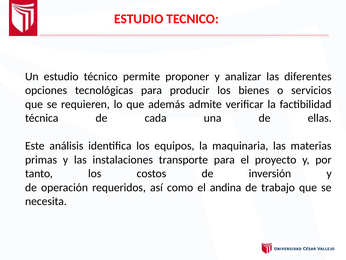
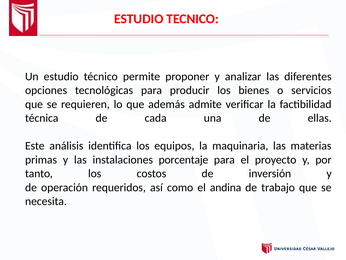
transporte: transporte -> porcentaje (183, 159)
